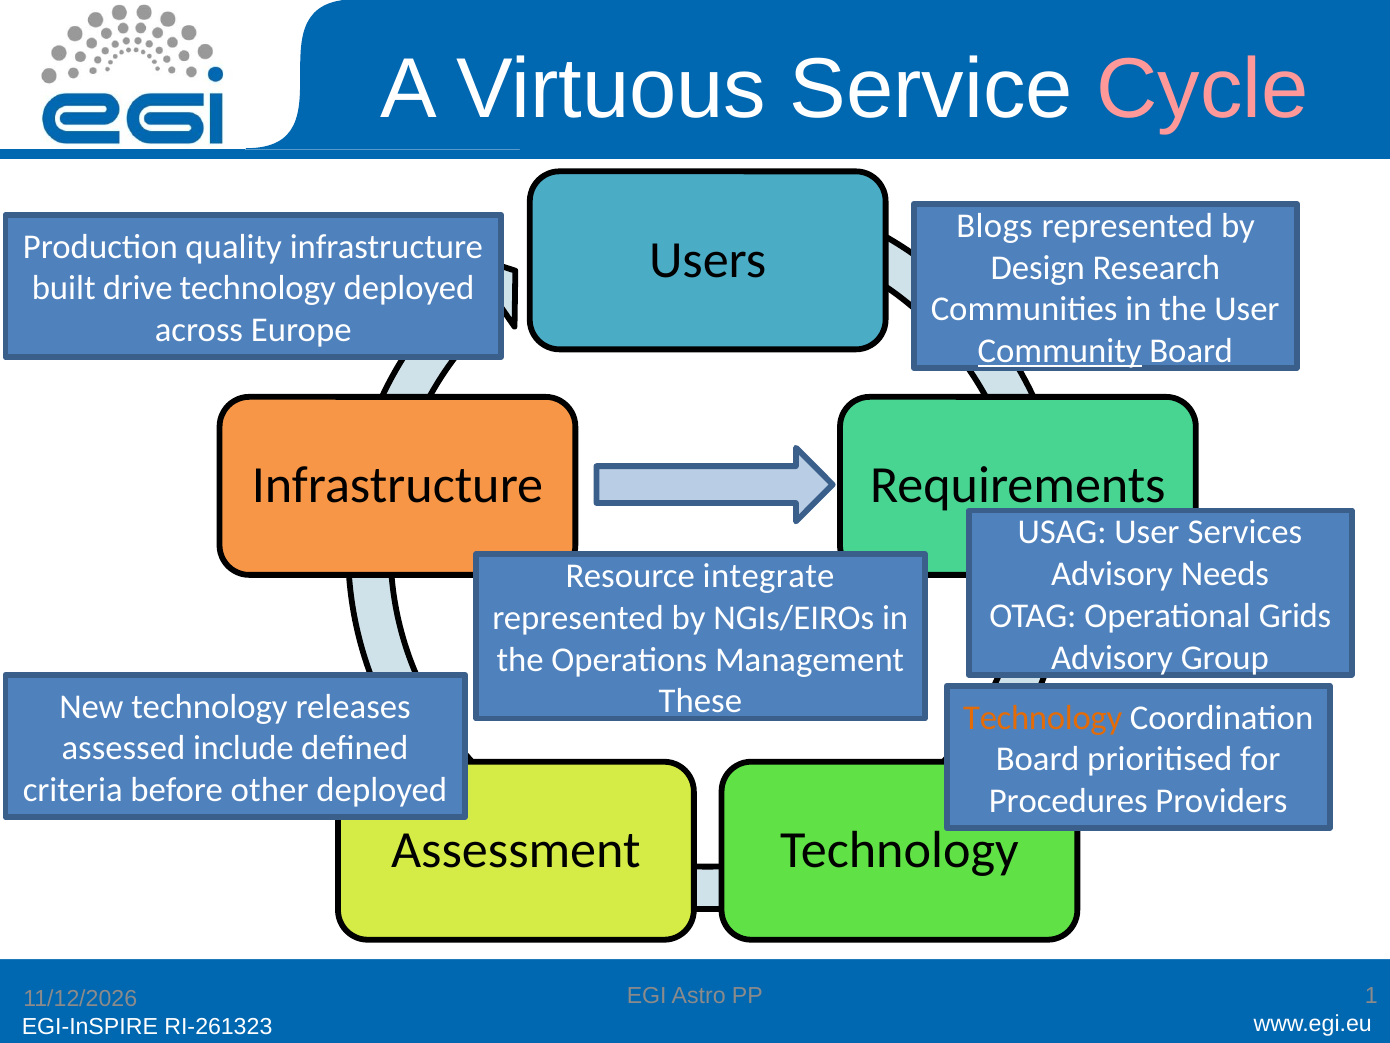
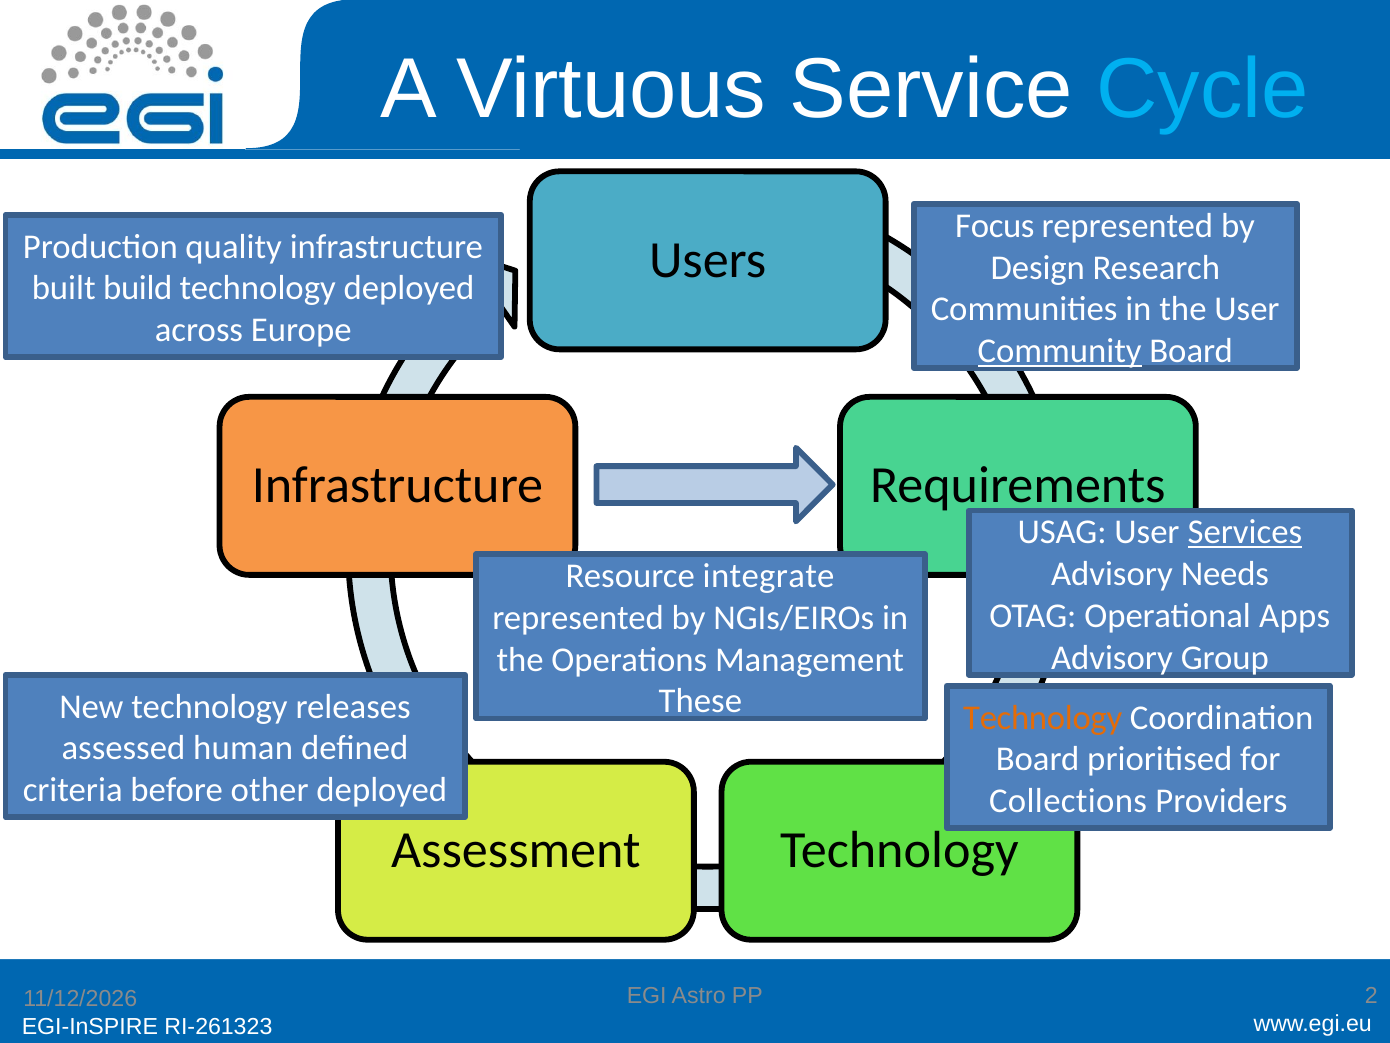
Cycle colour: pink -> light blue (1203, 89)
Blogs: Blogs -> Focus (995, 226)
drive: drive -> build (138, 288)
Services underline: none -> present (1245, 532)
Grids: Grids -> Apps (1295, 616)
include: include -> human (243, 748)
Procedures: Procedures -> Collections (1068, 801)
1: 1 -> 2 (1371, 996)
